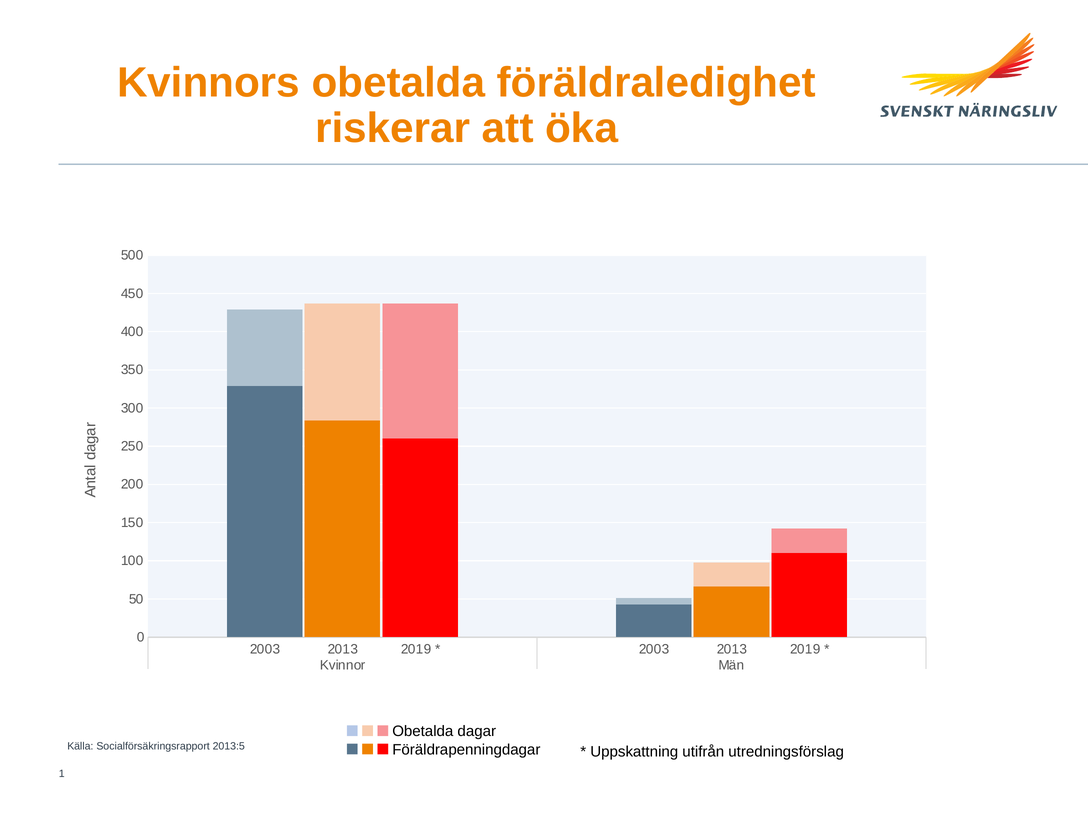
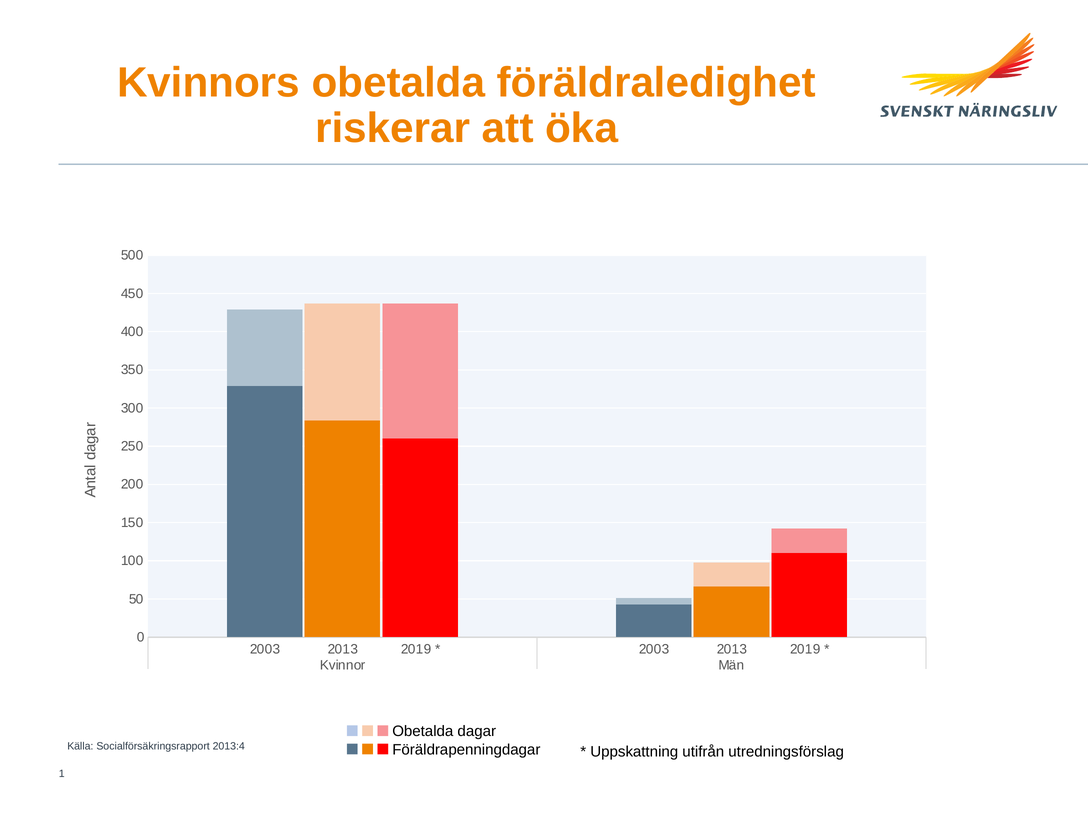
2013:5: 2013:5 -> 2013:4 (229, 746)
